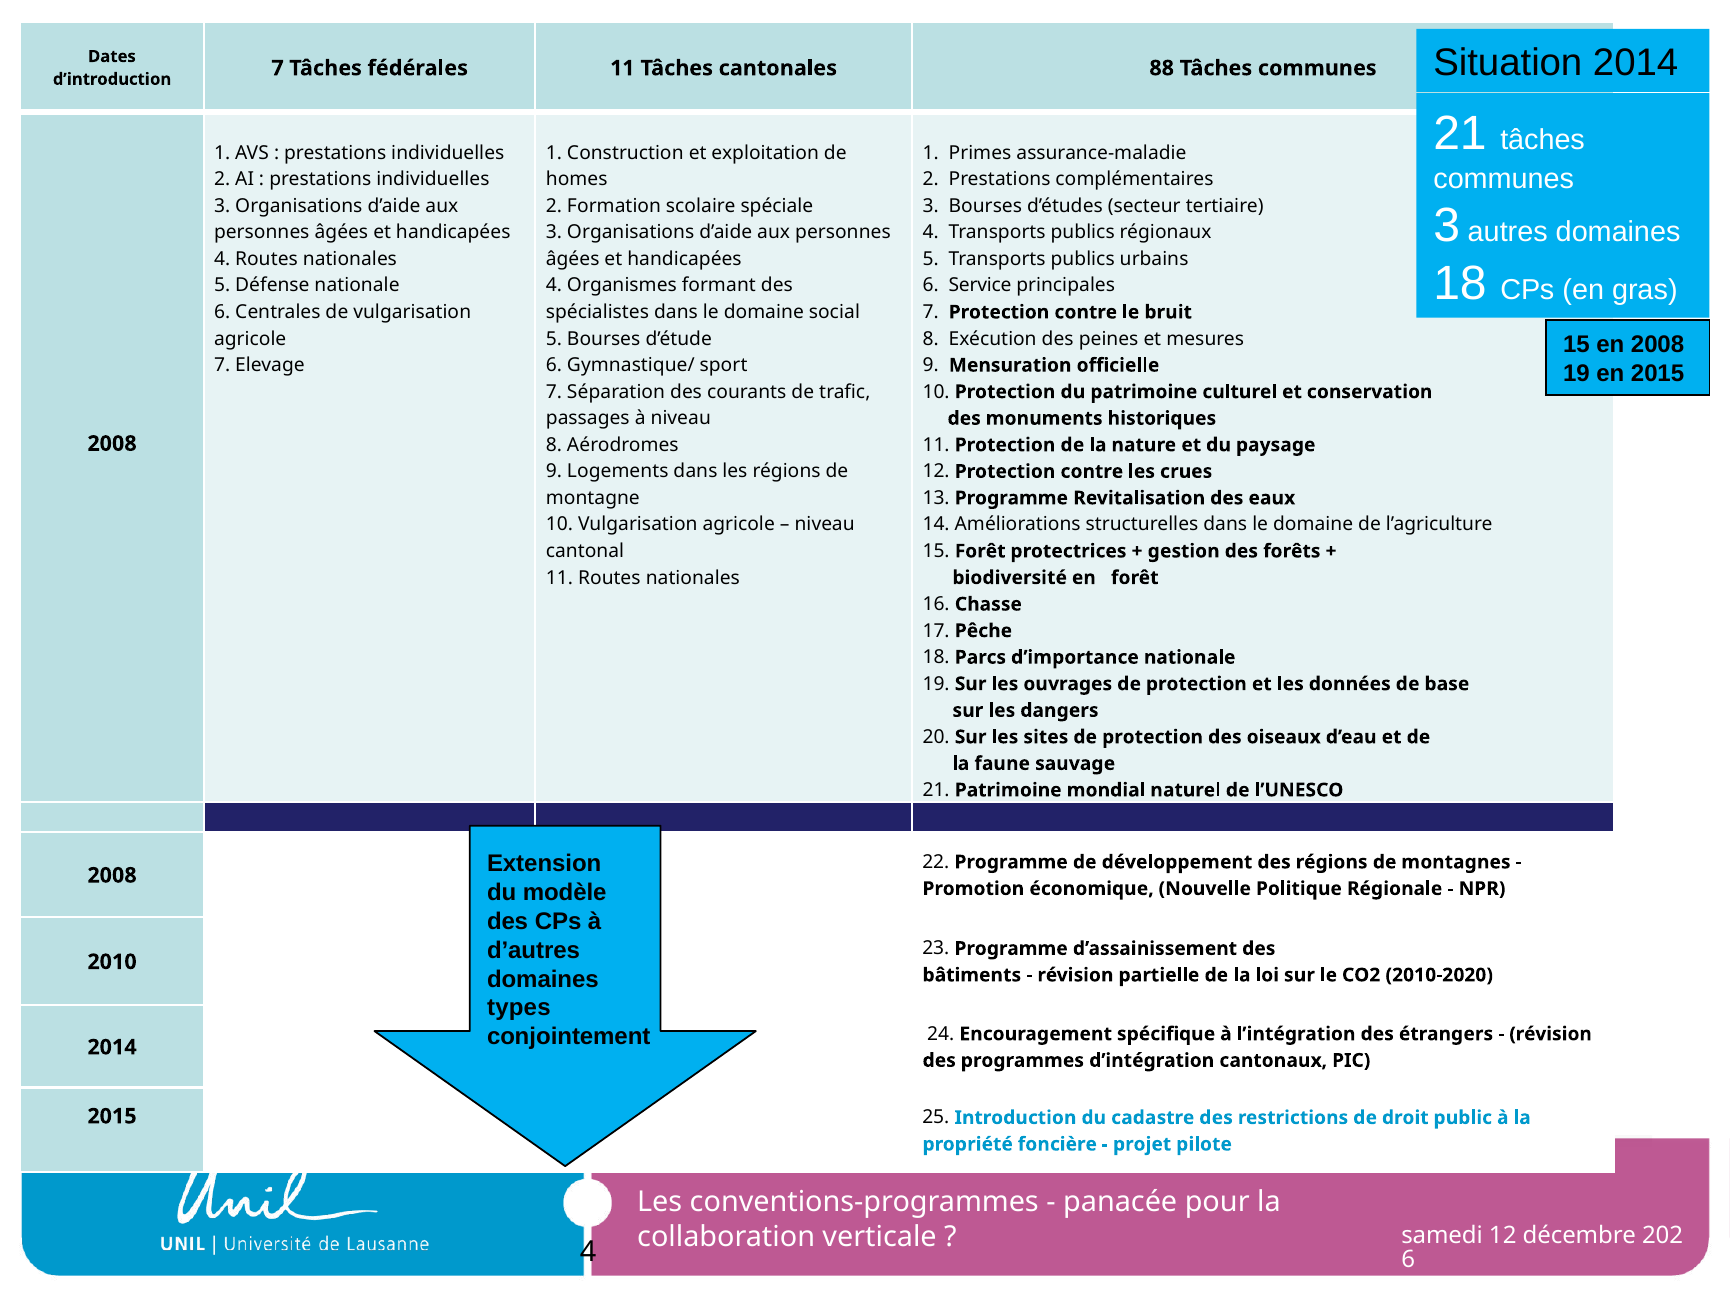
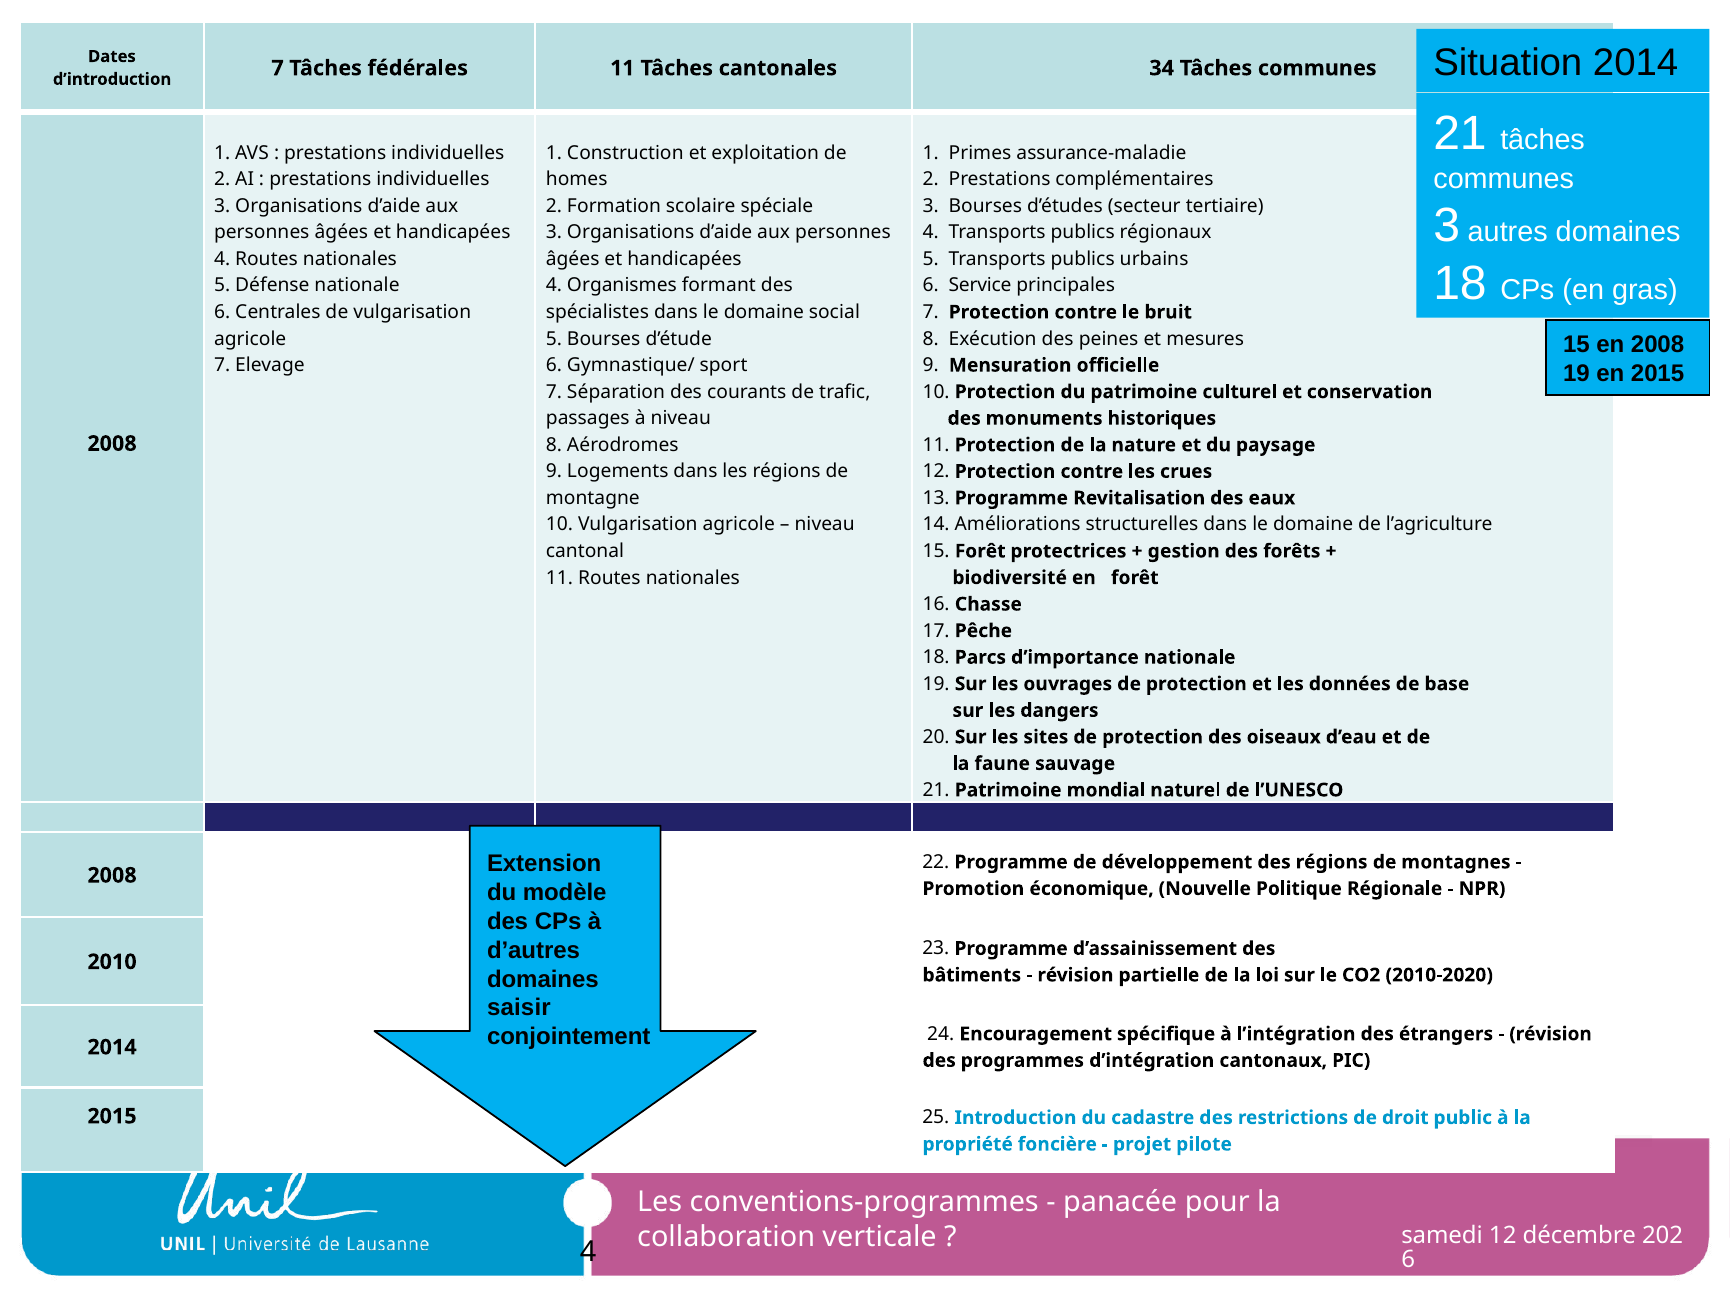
88: 88 -> 34 (1162, 68)
types: types -> saisir (519, 1008)
